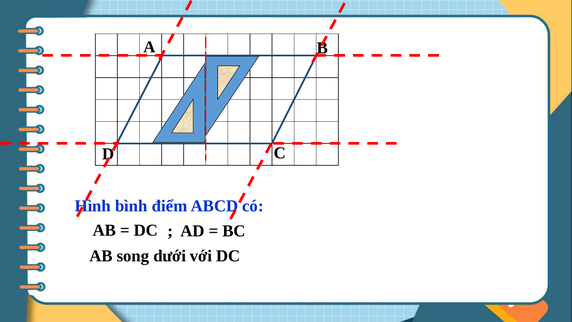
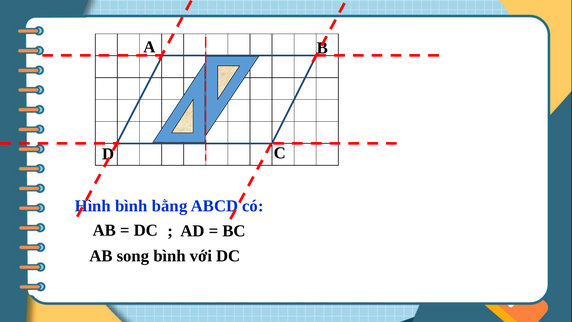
điểm: điểm -> bằng (170, 206)
song dưới: dưới -> bình (170, 256)
